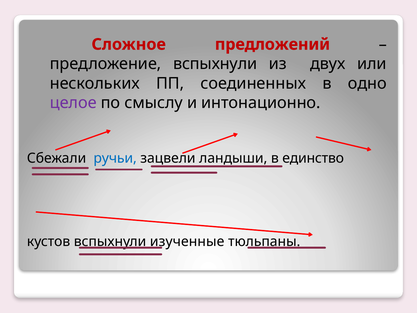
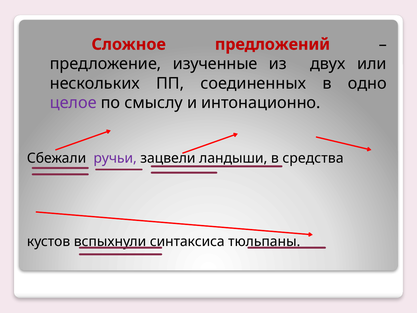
предложение вспыхнули: вспыхнули -> изученные (215, 64)
ручьи colour: blue -> purple (115, 158)
единство: единство -> средства (313, 158)
изученные: изученные -> синтаксиса (187, 241)
